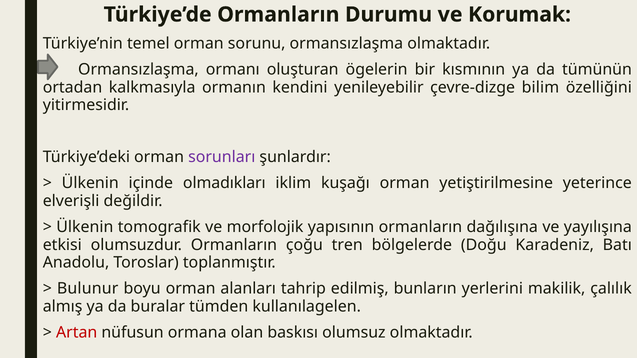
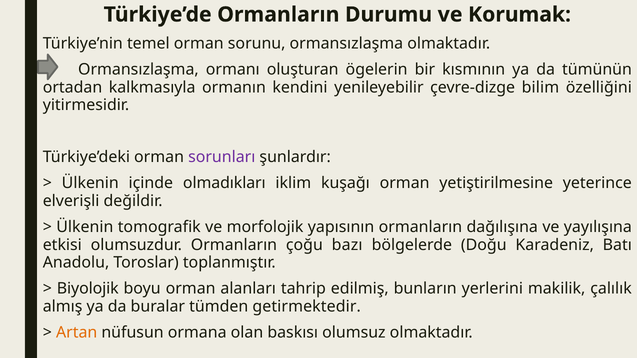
tren: tren -> bazı (347, 245)
Bulunur: Bulunur -> Biyolojik (88, 289)
kullanılagelen: kullanılagelen -> getirmektedir (307, 307)
Artan colour: red -> orange (77, 333)
